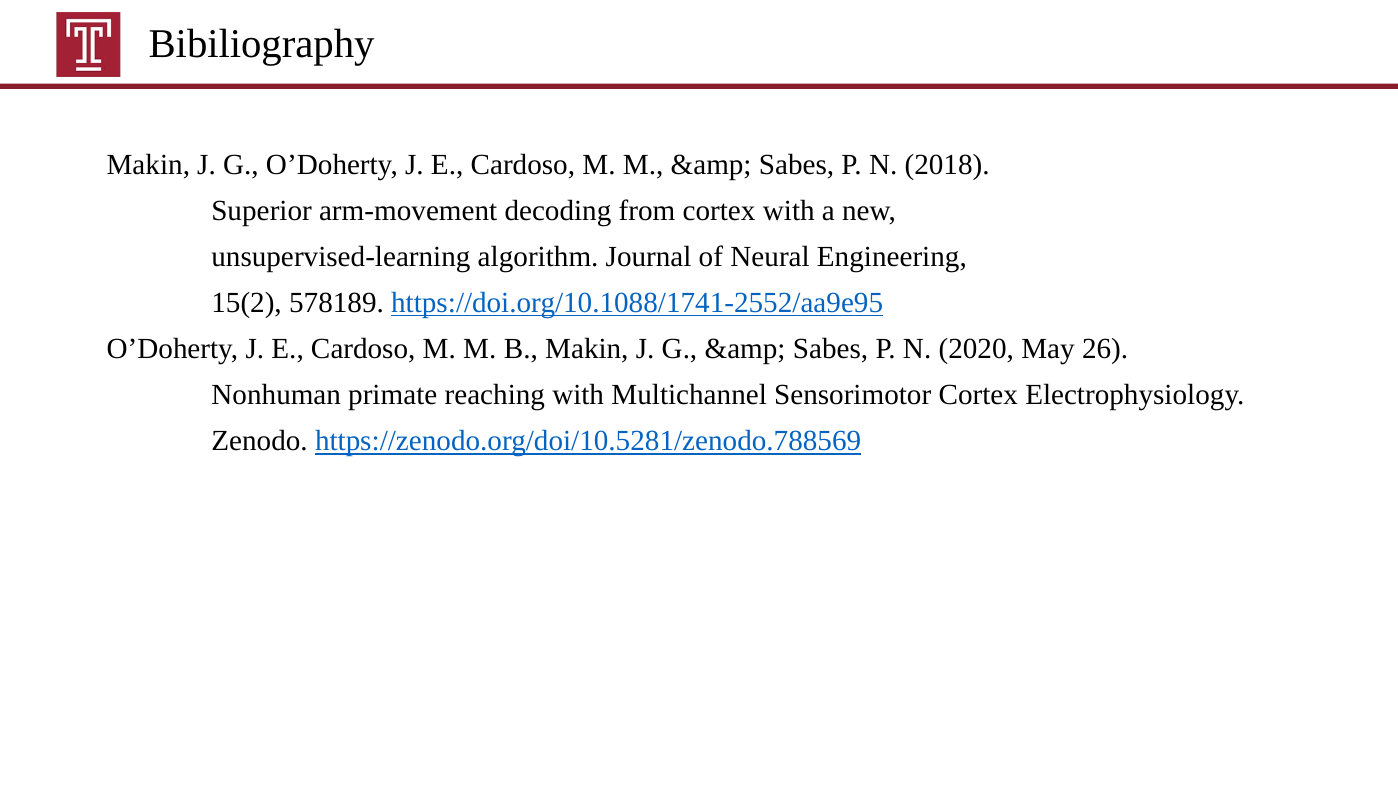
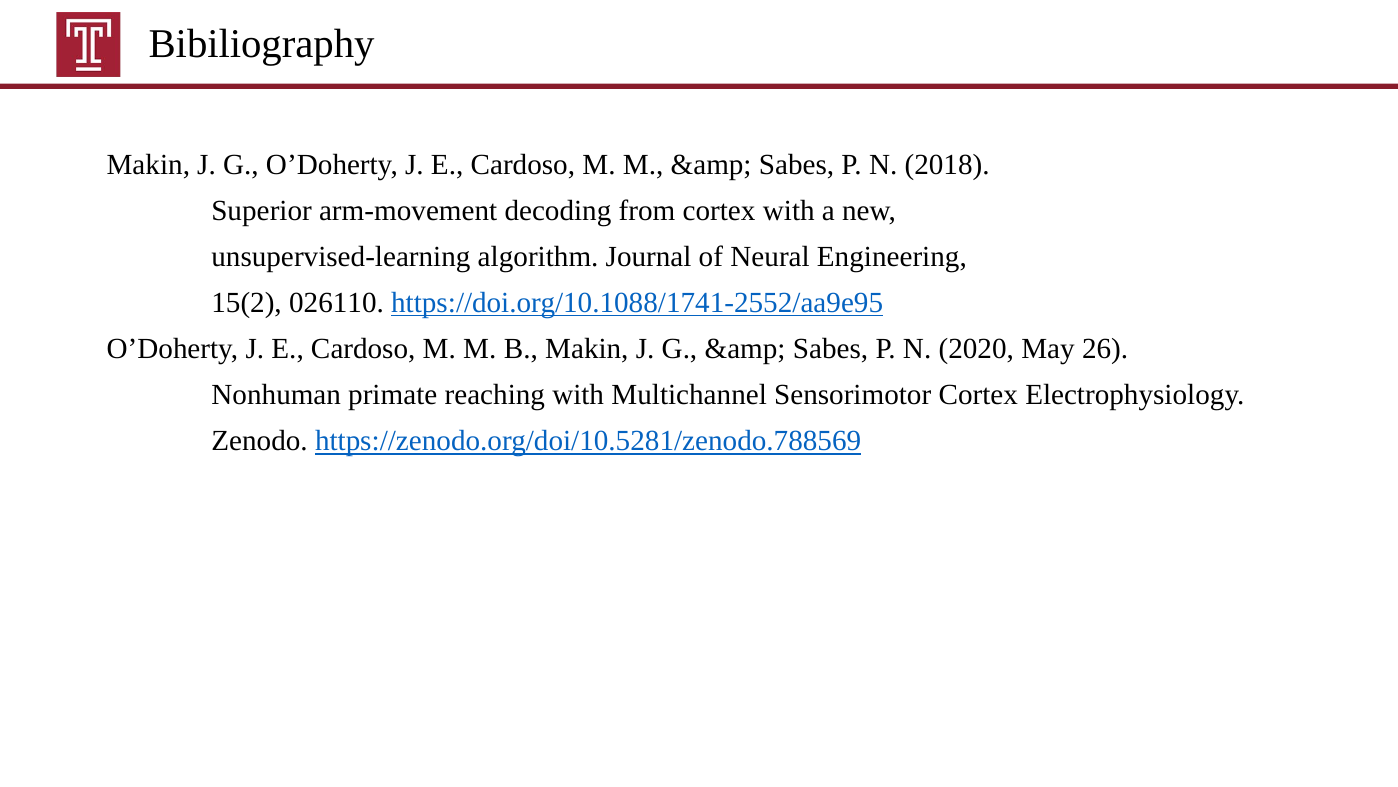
578189: 578189 -> 026110 (336, 303)
